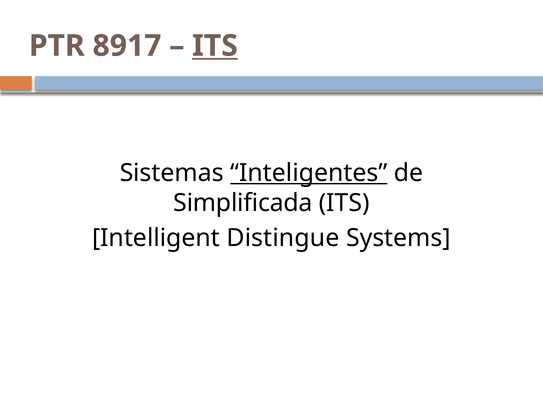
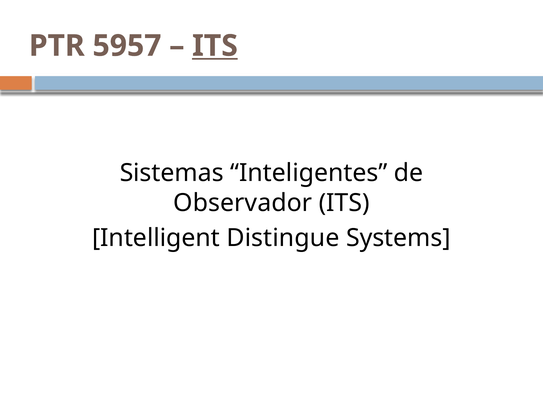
8917: 8917 -> 5957 (127, 46)
Inteligentes underline: present -> none (309, 173)
Simplificada: Simplificada -> Observador (243, 203)
